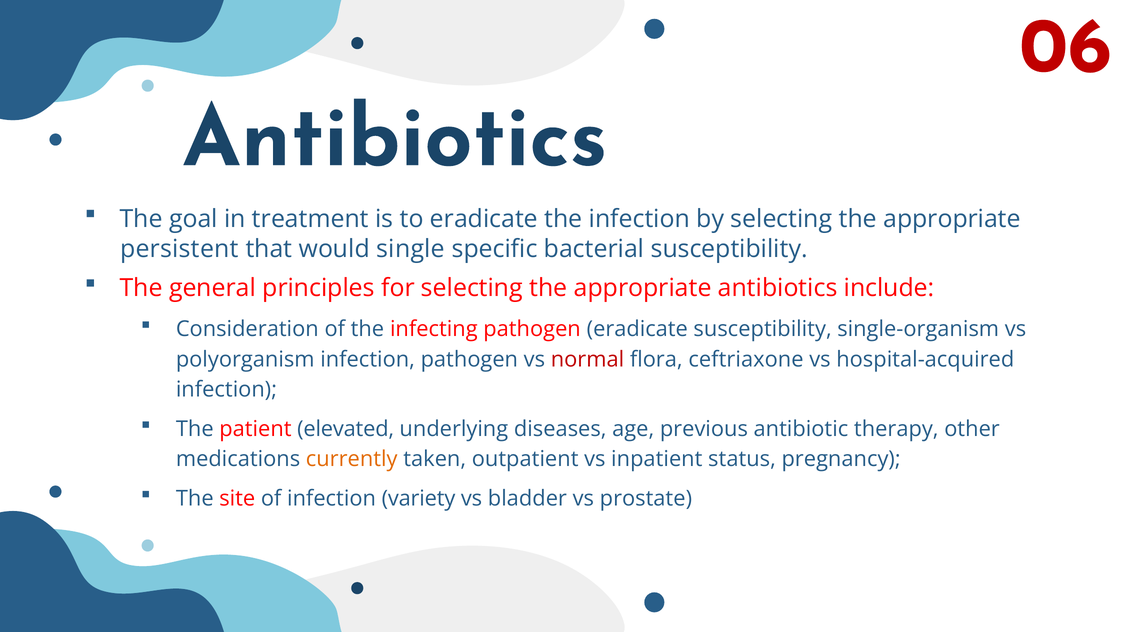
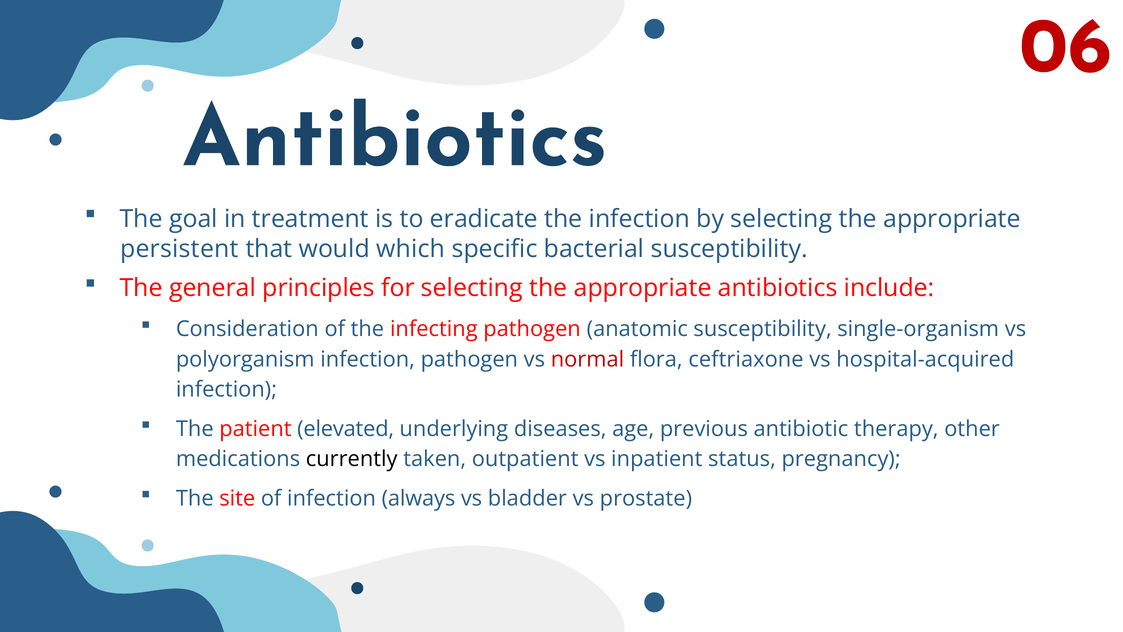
single: single -> which (411, 249)
pathogen eradicate: eradicate -> anatomic (637, 329)
currently colour: orange -> black (352, 459)
variety: variety -> always (418, 498)
